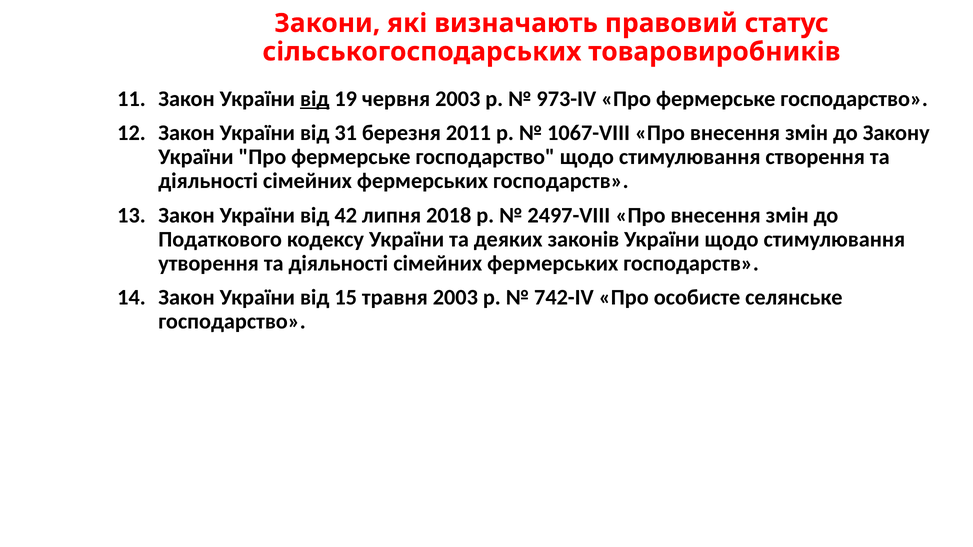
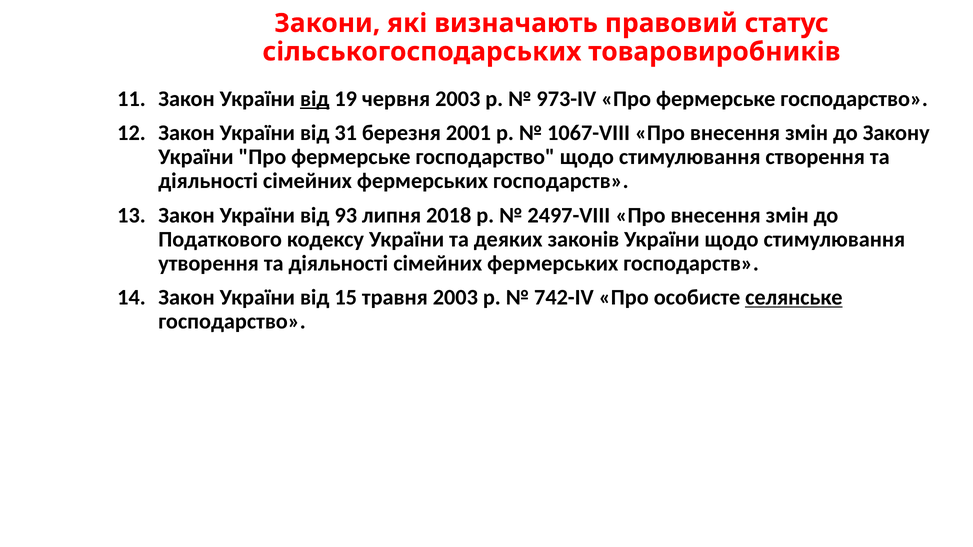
2011: 2011 -> 2001 (468, 133)
42: 42 -> 93 (346, 215)
селянське underline: none -> present (794, 298)
